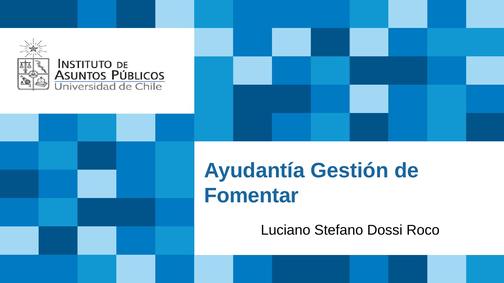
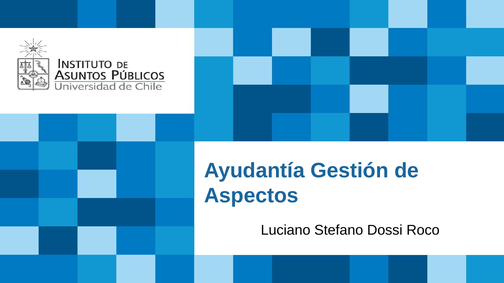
Fomentar: Fomentar -> Aspectos (251, 196)
